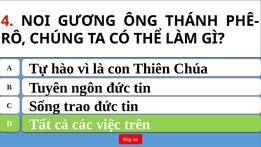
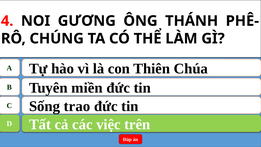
ngôn: ngôn -> miền (87, 88)
